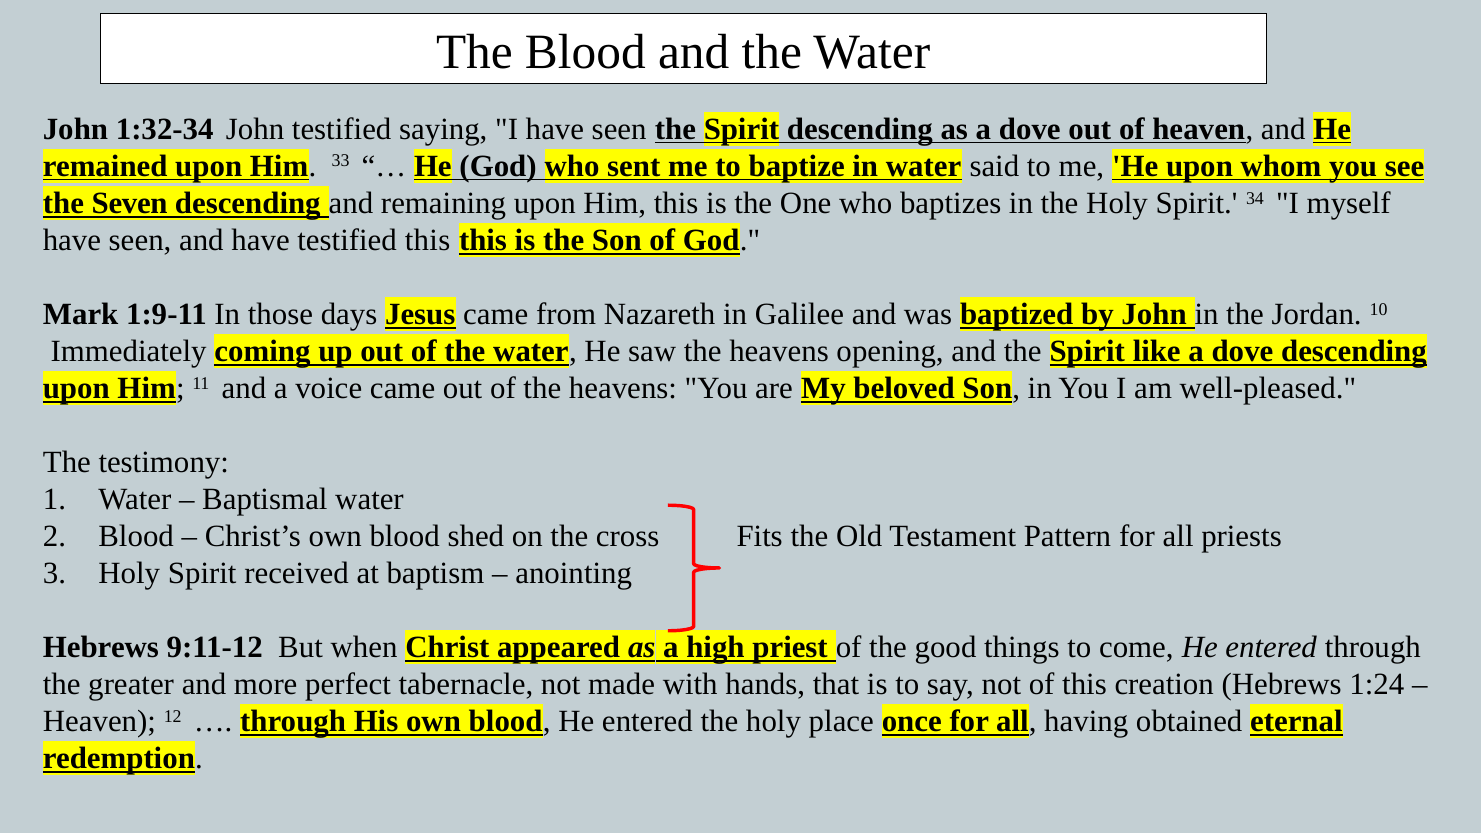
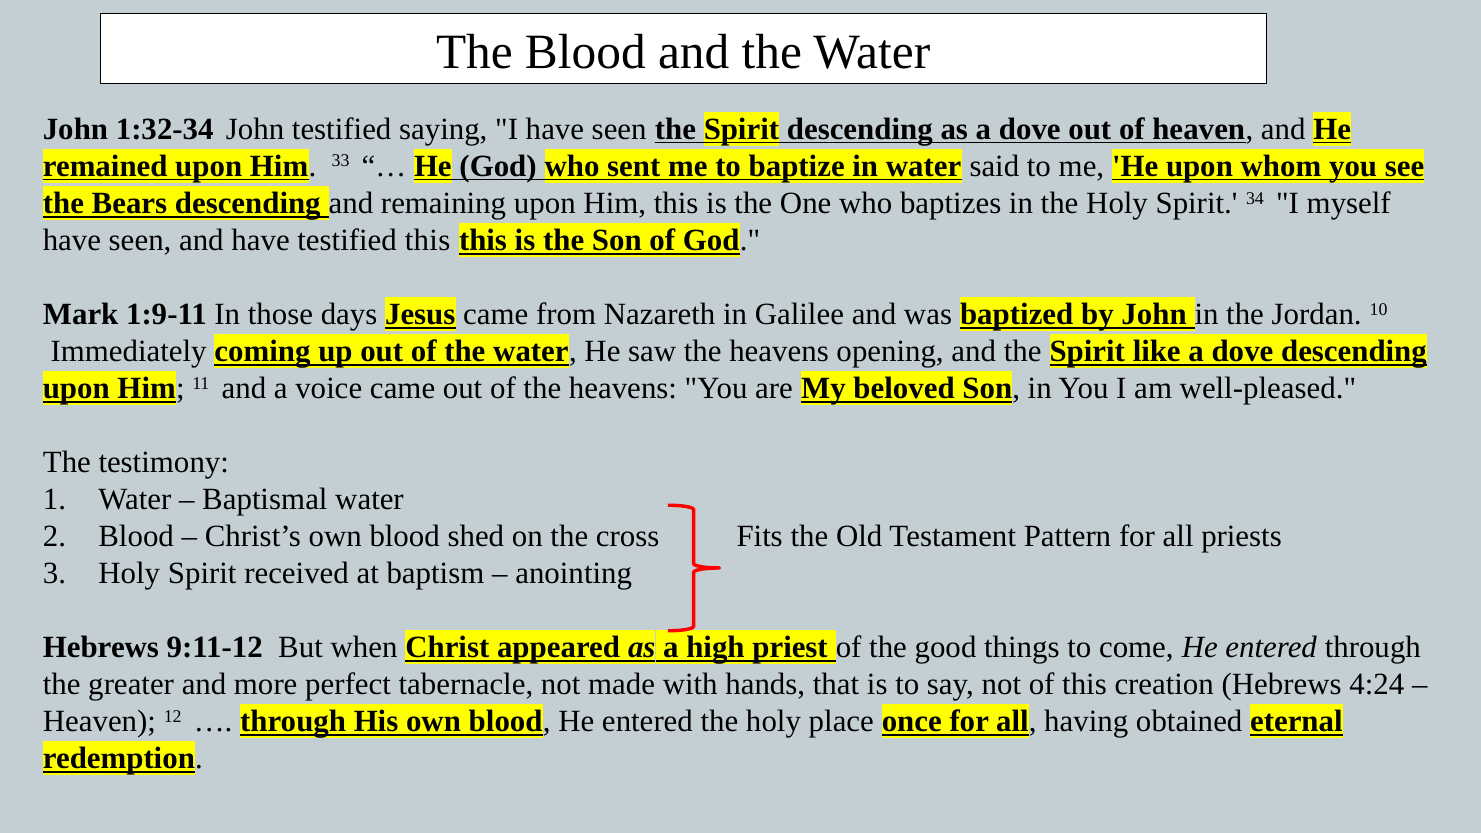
Seven: Seven -> Bears (129, 203)
1:24: 1:24 -> 4:24 (1377, 685)
